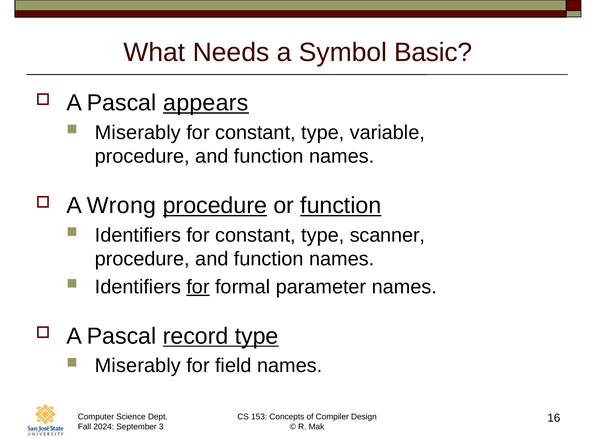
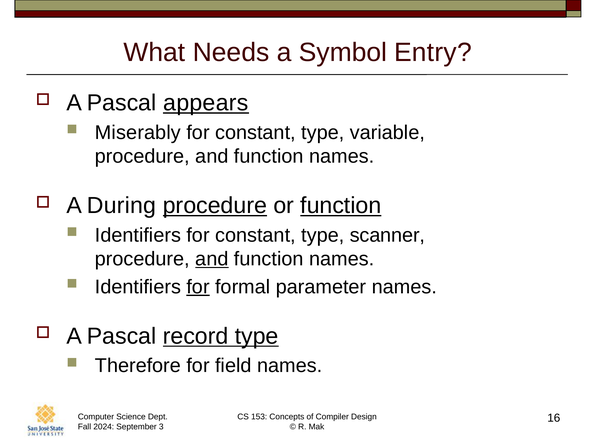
Basic: Basic -> Entry (433, 52)
Wrong: Wrong -> During (121, 206)
and underline: none -> present (212, 259)
Miserably: Miserably -> Therefore (138, 366)
